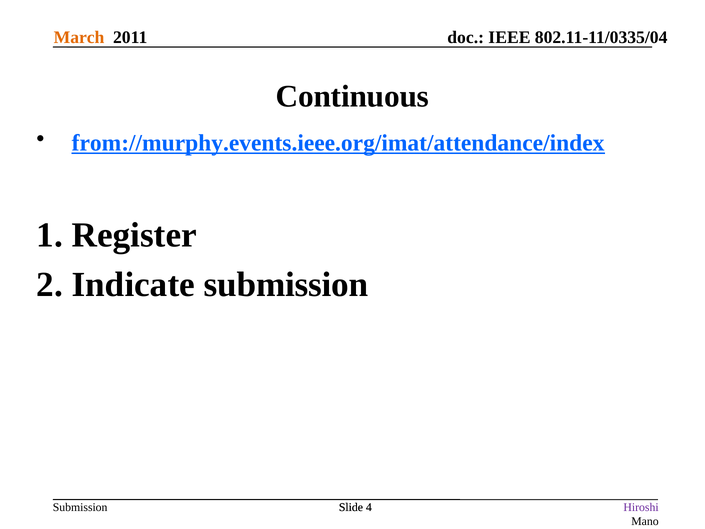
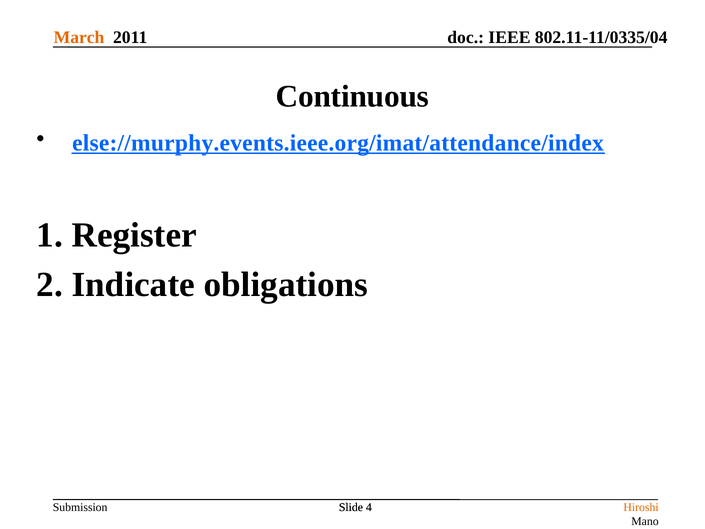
from://murphy.events.ieee.org/imat/attendance/index: from://murphy.events.ieee.org/imat/attendance/index -> else://murphy.events.ieee.org/imat/attendance/index (338, 143)
submission: submission -> obligations (286, 284)
Hiroshi colour: purple -> orange (641, 507)
